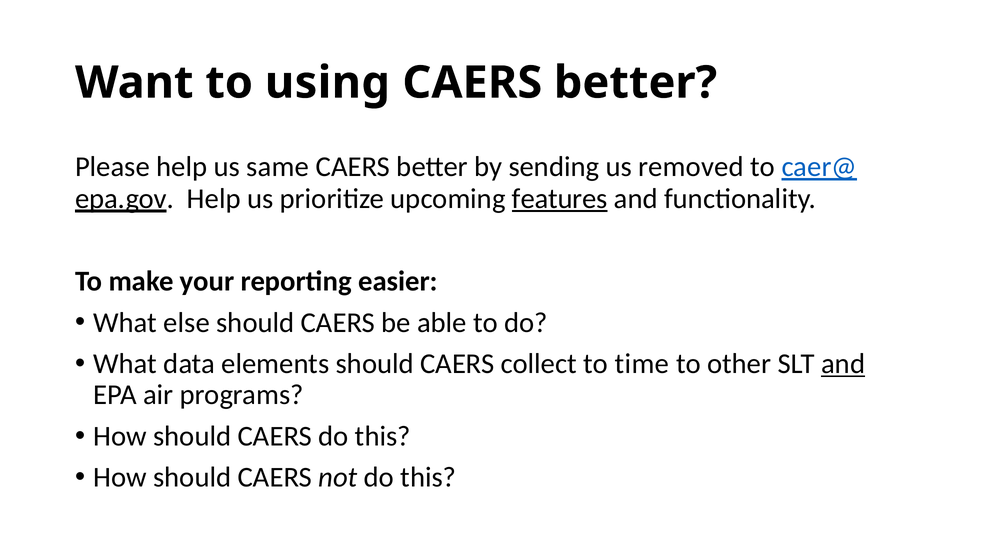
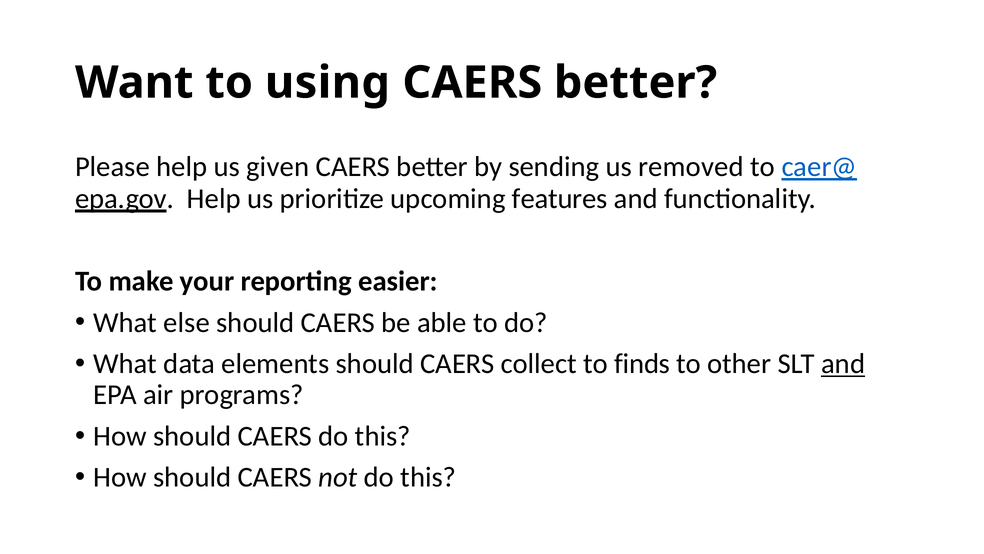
same: same -> given (278, 167)
features underline: present -> none (560, 198)
time: time -> finds (642, 364)
